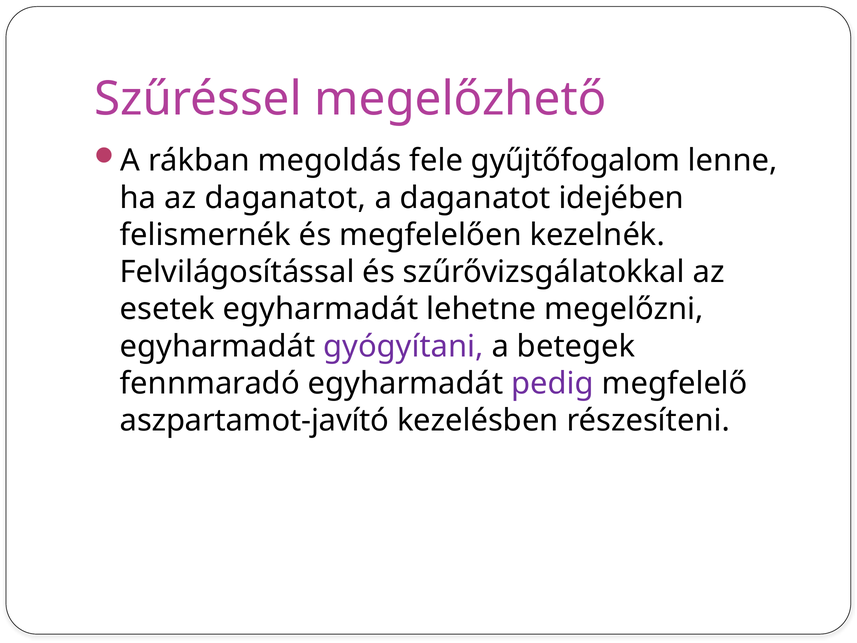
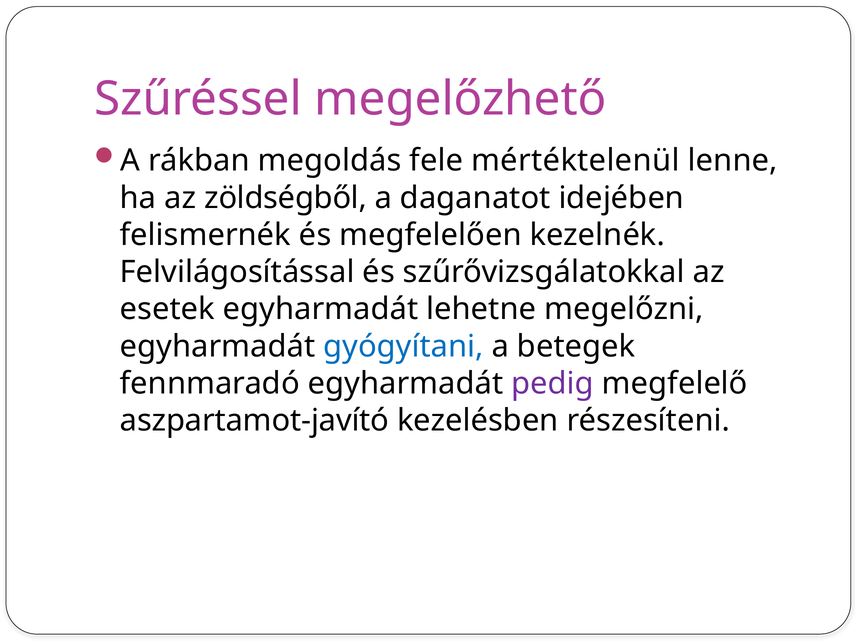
gyűjtőfogalom: gyűjtőfogalom -> mértéktelenül (575, 161)
az daganatot: daganatot -> zöldségből (286, 198)
gyógyítani colour: purple -> blue (403, 346)
